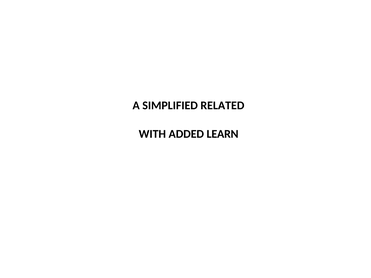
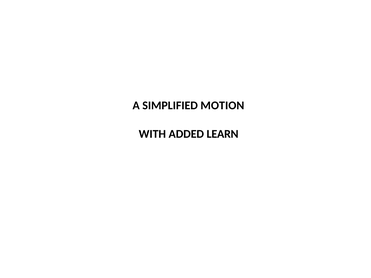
RELATED: RELATED -> MOTION (222, 106)
